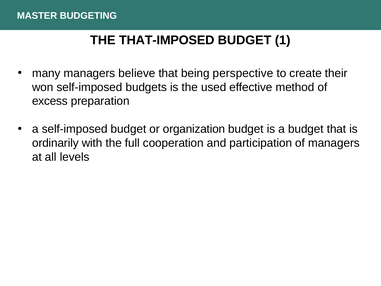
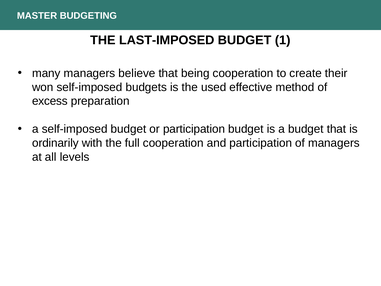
THAT-IMPOSED: THAT-IMPOSED -> LAST-IMPOSED (167, 40)
being perspective: perspective -> cooperation (243, 73)
or organization: organization -> participation (194, 129)
